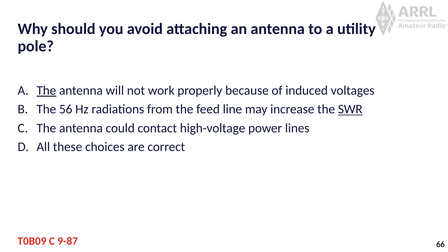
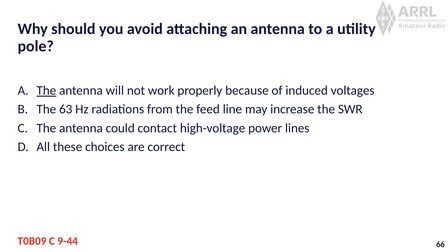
56: 56 -> 63 (66, 109)
SWR underline: present -> none (350, 109)
9-87: 9-87 -> 9-44 (68, 241)
